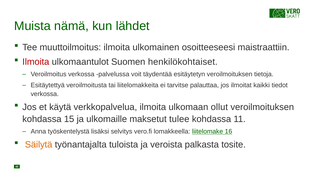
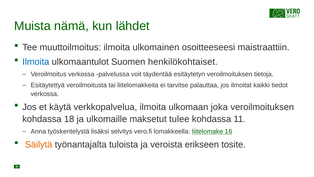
Ilmoita colour: red -> blue (36, 62)
ollut: ollut -> joka (219, 107)
15: 15 -> 18 (69, 119)
palkasta: palkasta -> erikseen (202, 144)
